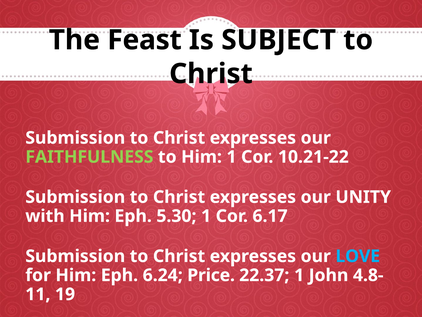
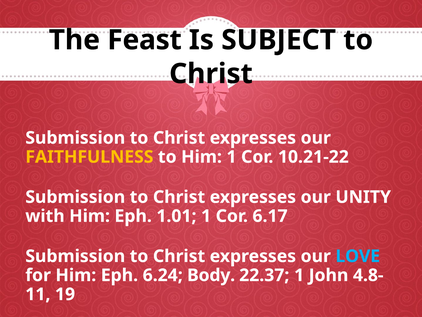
FAITHFULNESS colour: light green -> yellow (89, 157)
5.30: 5.30 -> 1.01 (176, 216)
Price: Price -> Body (211, 275)
